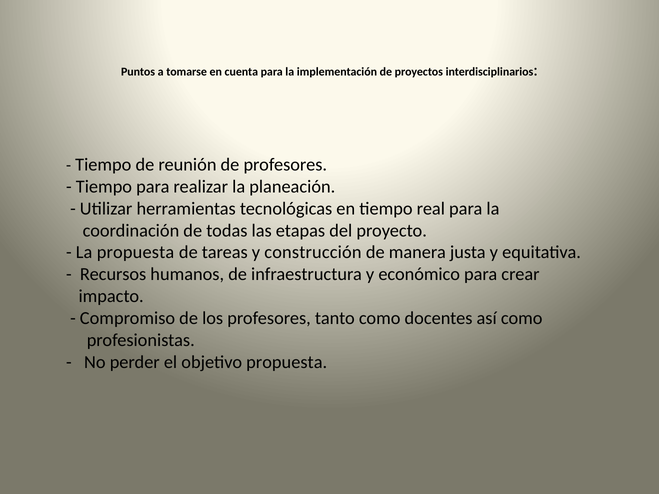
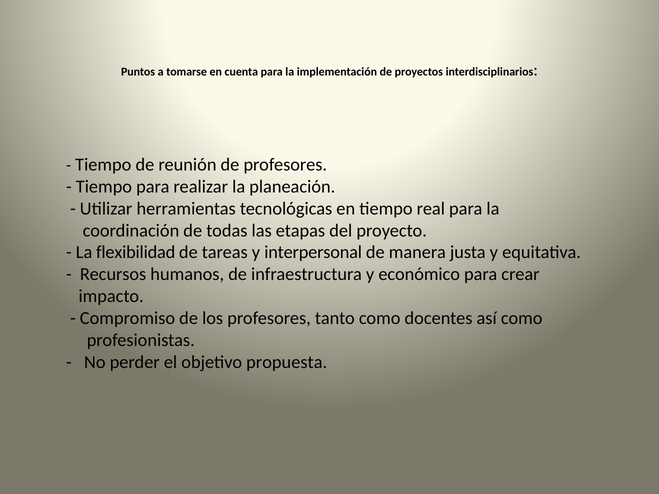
La propuesta: propuesta -> flexibilidad (136, 253)
construcción: construcción -> interpersonal (313, 253)
